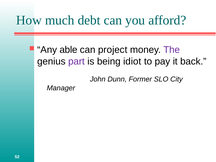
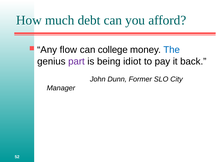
able: able -> flow (68, 50)
project: project -> college (113, 50)
The colour: purple -> blue (172, 50)
